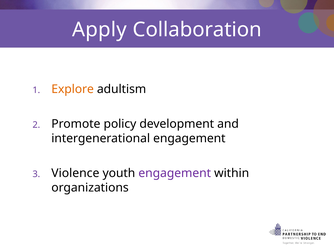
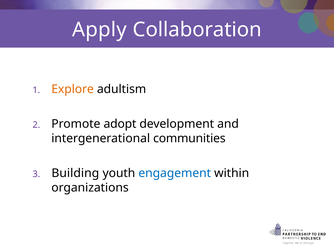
policy: policy -> adopt (120, 124)
intergenerational engagement: engagement -> communities (189, 139)
Violence: Violence -> Building (75, 173)
engagement colour: purple -> blue (175, 173)
